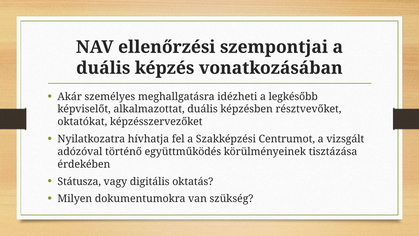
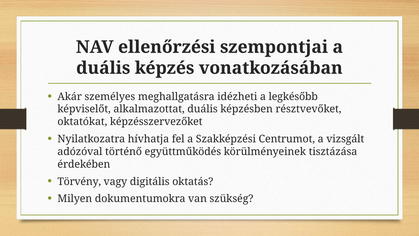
Státusza: Státusza -> Törvény (79, 181)
